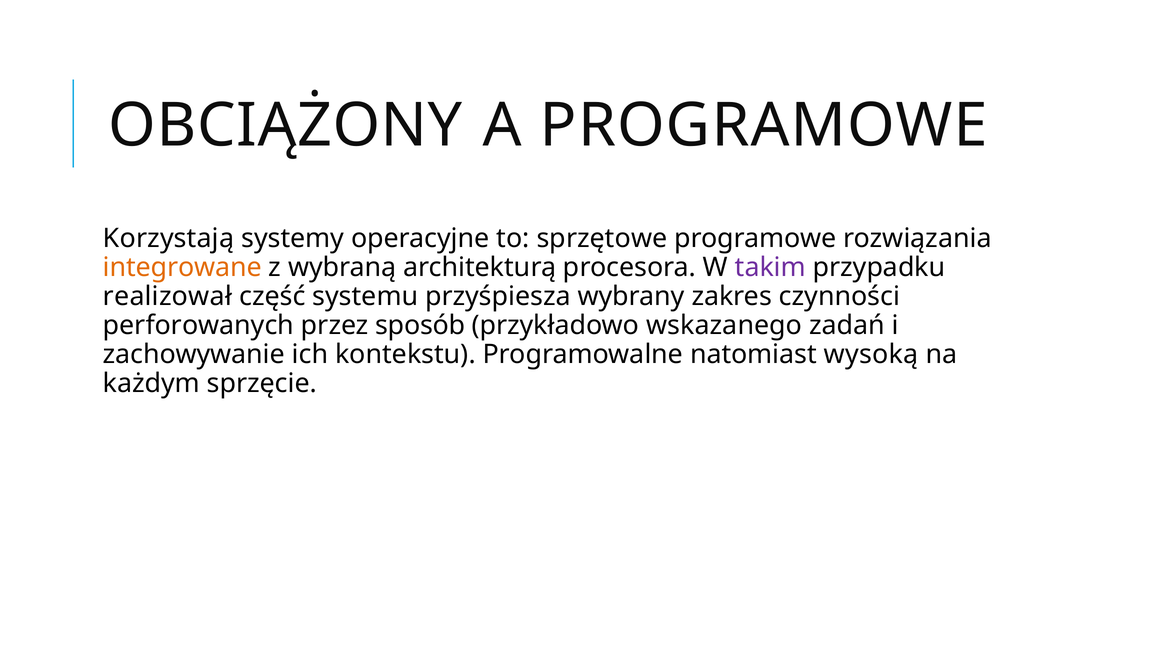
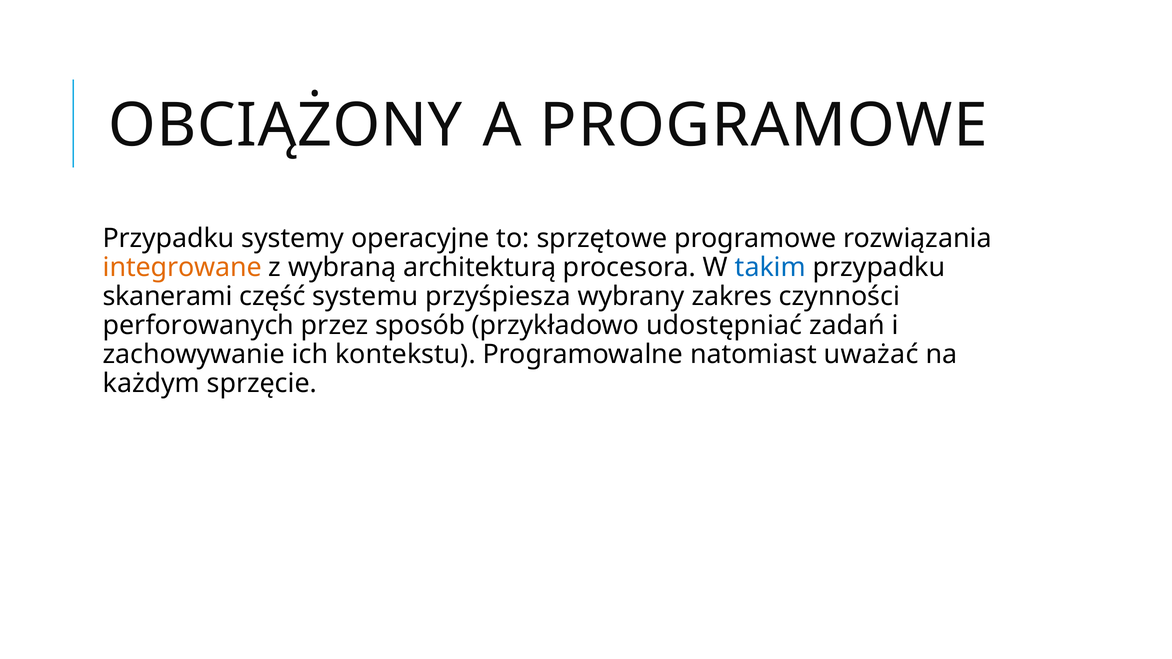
Korzystają: Korzystają -> Przypadku (169, 238)
takim colour: purple -> blue (770, 267)
realizował: realizował -> skanerami (168, 296)
wskazanego: wskazanego -> udostępniać (724, 325)
wysoką: wysoką -> uważać (871, 354)
